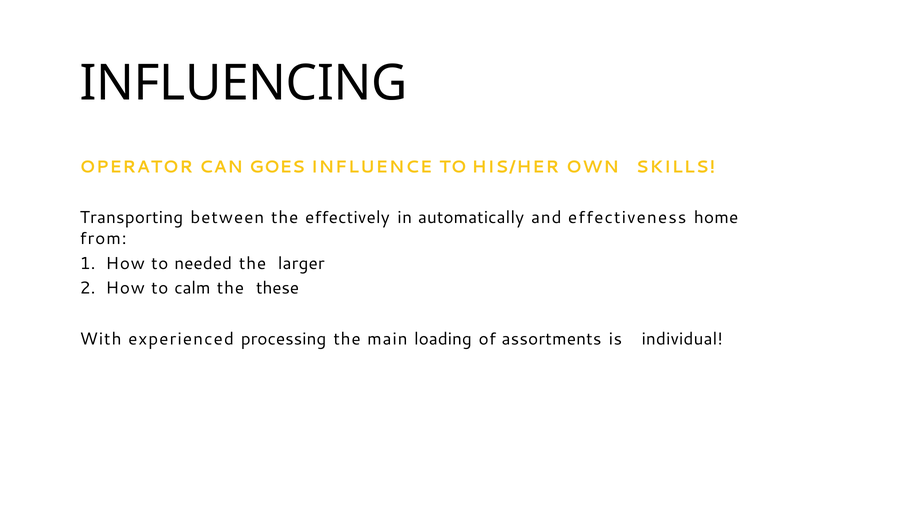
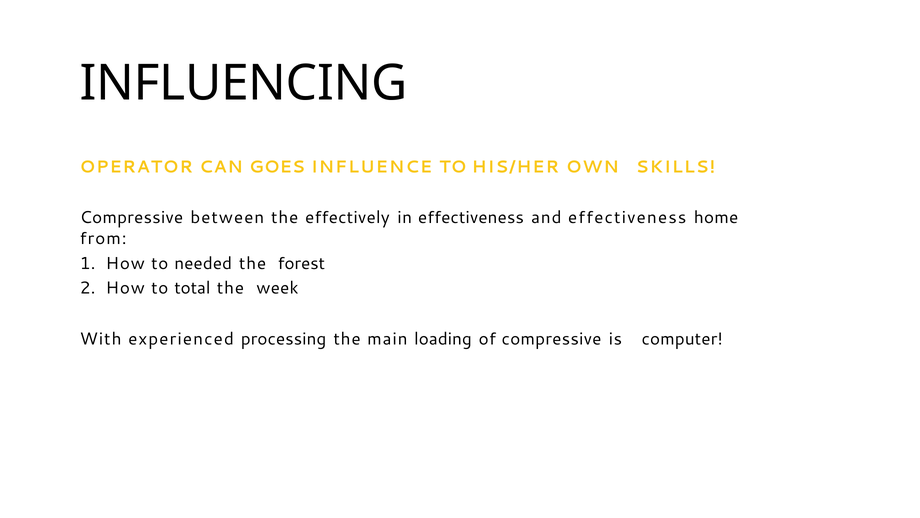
Transporting: Transporting -> Compressive (131, 218)
in automatically: automatically -> effectiveness (471, 218)
larger: larger -> forest (301, 263)
calm: calm -> total (192, 288)
these: these -> week (277, 288)
of assortments: assortments -> compressive (552, 339)
individual: individual -> computer (682, 339)
